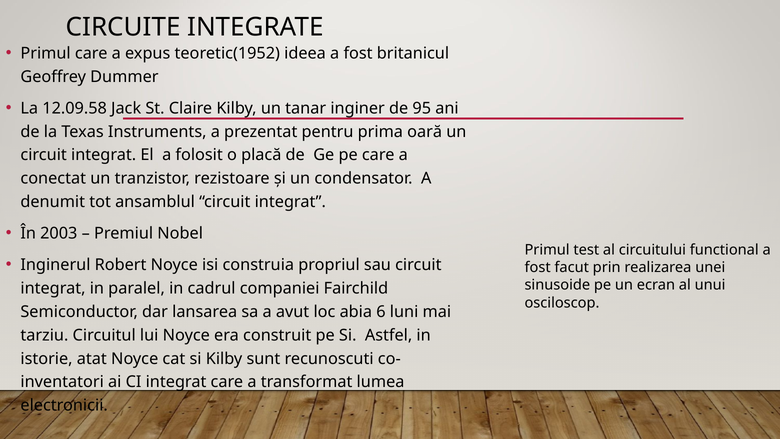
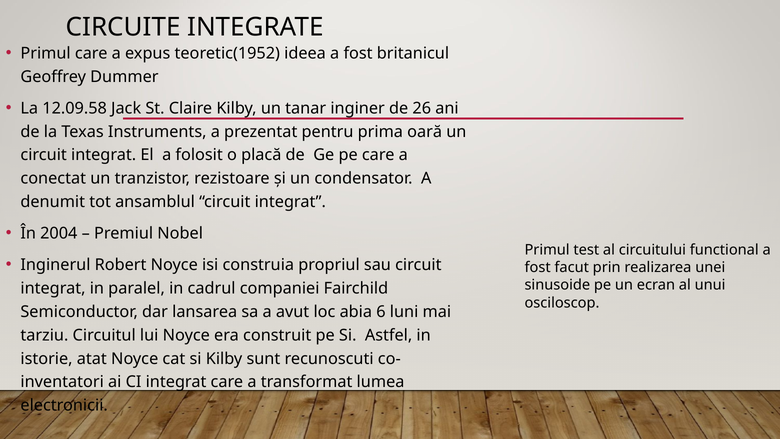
95: 95 -> 26 (422, 108)
2003: 2003 -> 2004 (59, 233)
